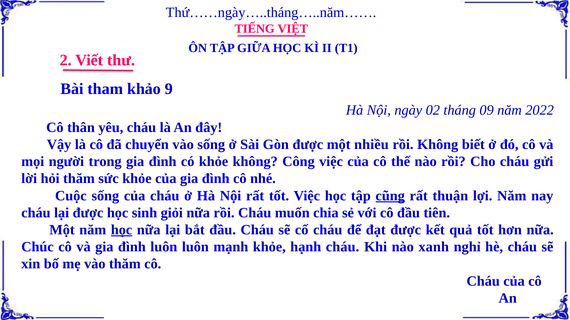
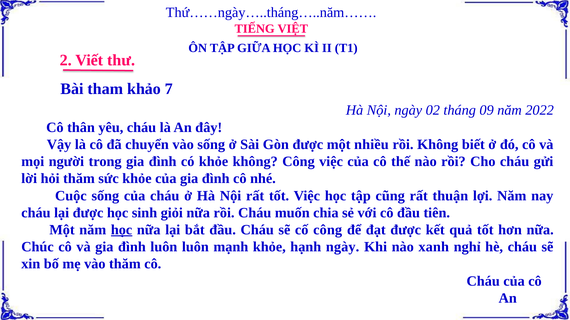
9: 9 -> 7 (169, 89)
cũng underline: present -> none (390, 196)
cố cháu: cháu -> công (328, 230)
hạnh cháu: cháu -> ngày (343, 247)
